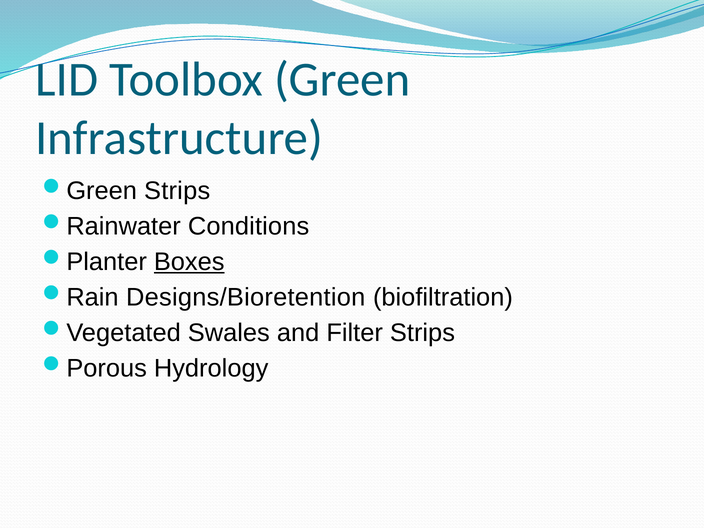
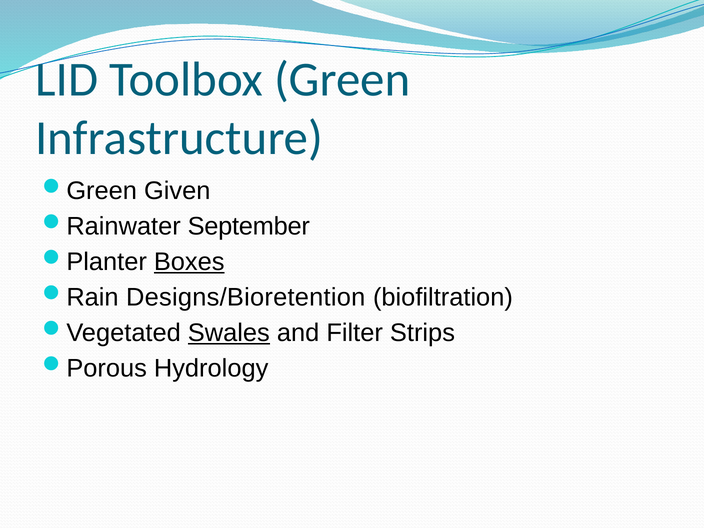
Strips: Strips -> Given (177, 191)
Conditions: Conditions -> September (249, 226)
Swales underline: none -> present (229, 333)
